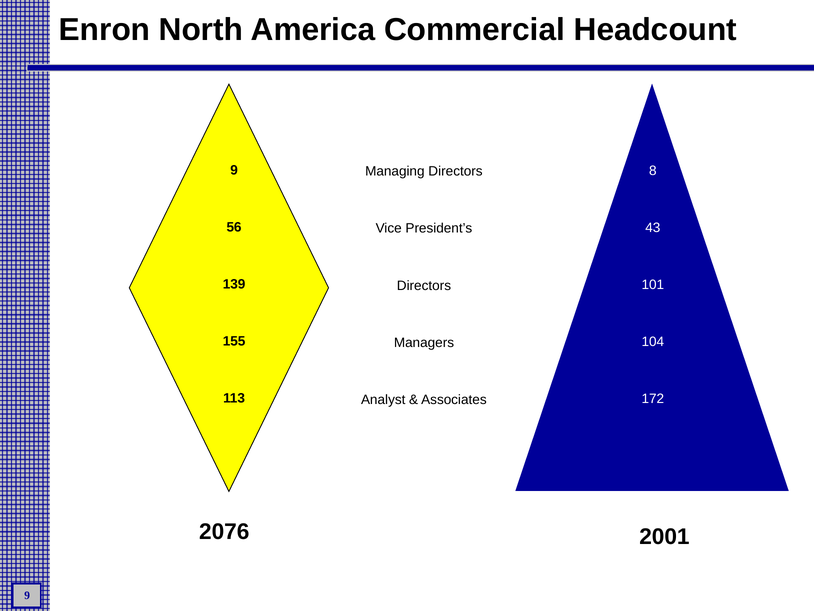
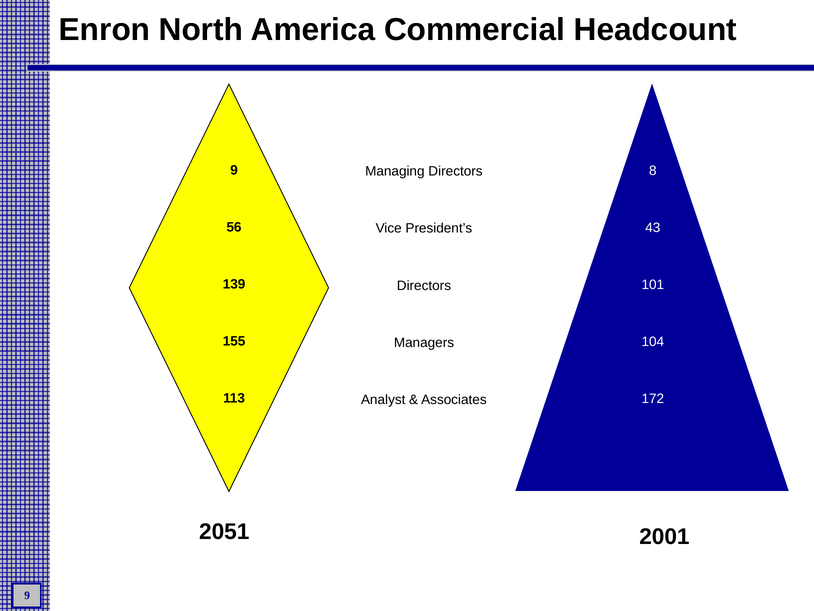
2076: 2076 -> 2051 (224, 531)
